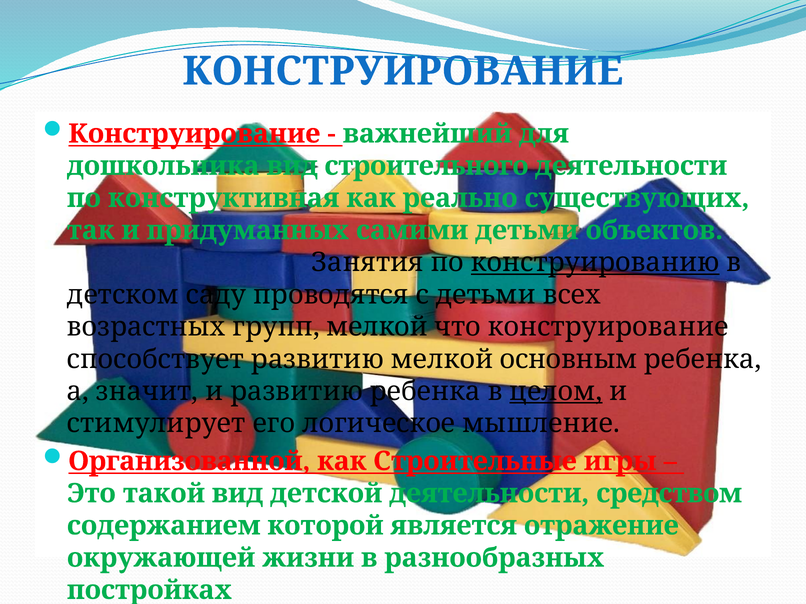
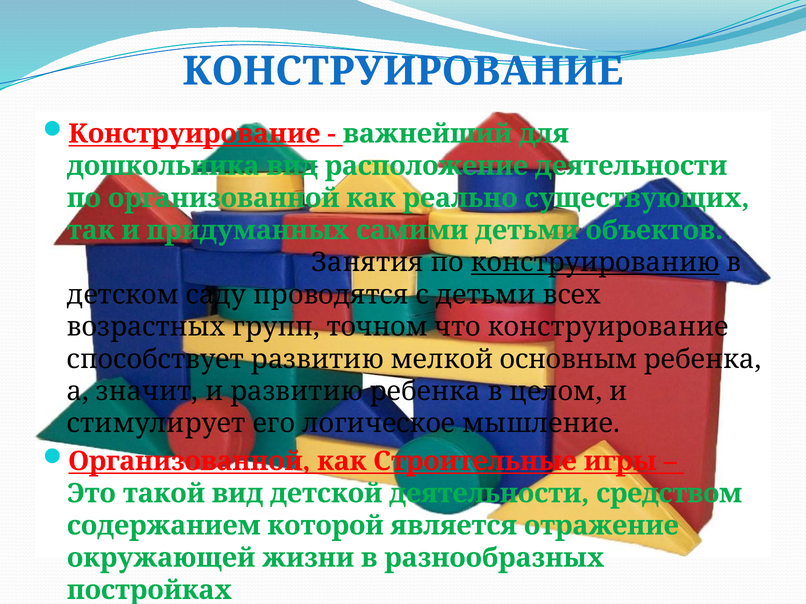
строительного: строительного -> расположение (426, 166)
по конструктивная: конструктивная -> организованной (224, 198)
групп мелкой: мелкой -> точном (377, 327)
целом underline: present -> none (556, 392)
